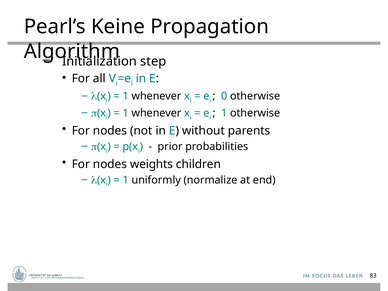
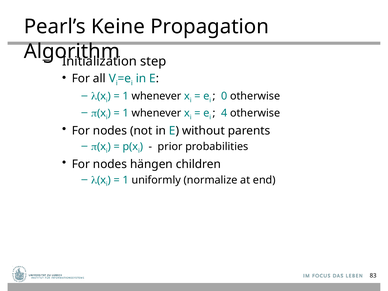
1: 1 -> 4 (224, 113)
weights: weights -> hängen (151, 164)
